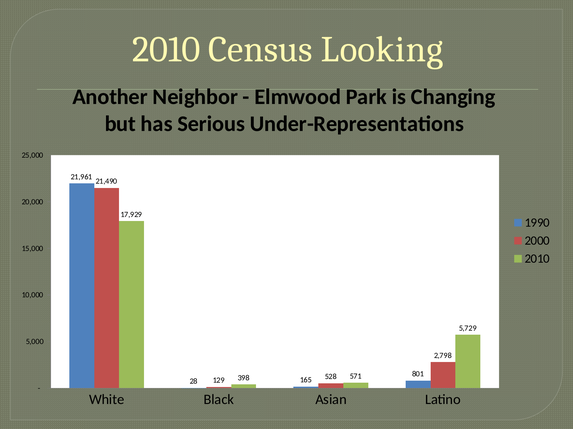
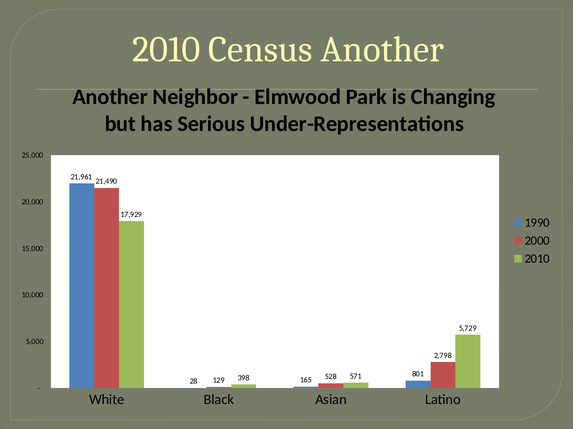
Census Looking: Looking -> Another (382, 49)
